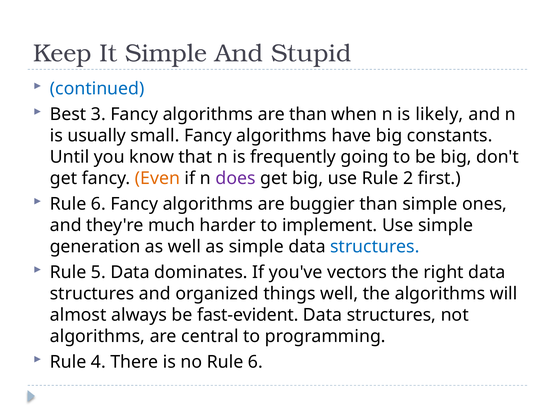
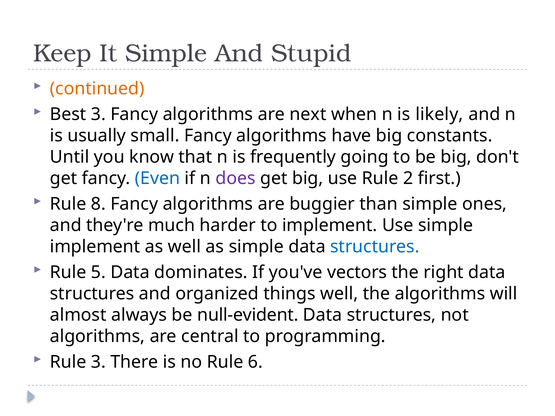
continued colour: blue -> orange (97, 89)
are than: than -> next (308, 115)
Even colour: orange -> blue (157, 178)
6: 6 -> 8 (98, 204)
generation: generation -> implement (95, 247)
fast-evident: fast-evident -> null-evident (248, 315)
Rule 4: 4 -> 3 (98, 362)
